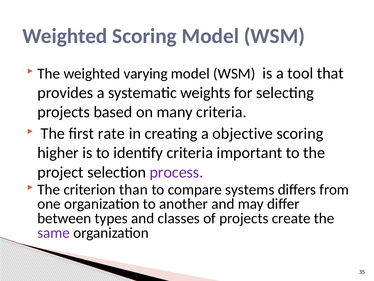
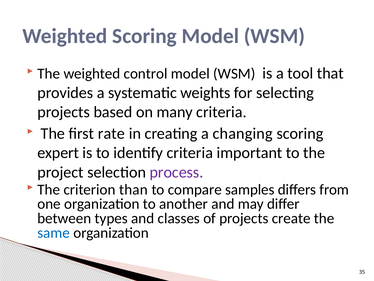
varying: varying -> control (146, 74)
objective: objective -> changing (243, 133)
higher: higher -> expert (58, 153)
systems: systems -> samples (250, 189)
same colour: purple -> blue (54, 233)
